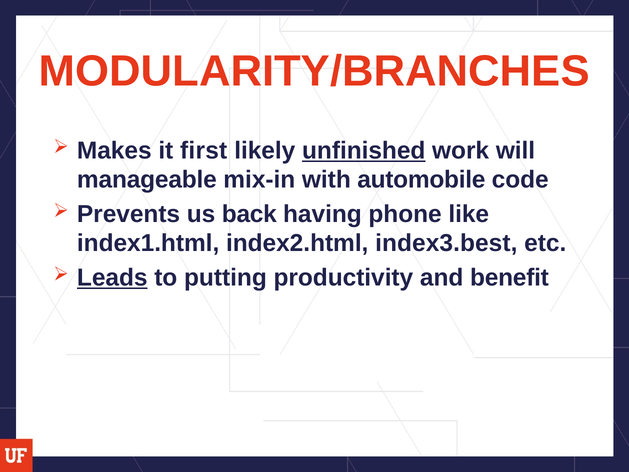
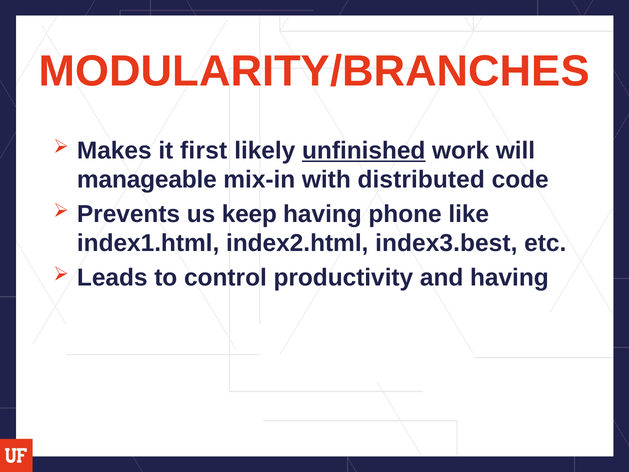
automobile: automobile -> distributed (421, 180)
back: back -> keep (249, 214)
Leads underline: present -> none (112, 277)
putting: putting -> control (225, 277)
and benefit: benefit -> having (509, 277)
